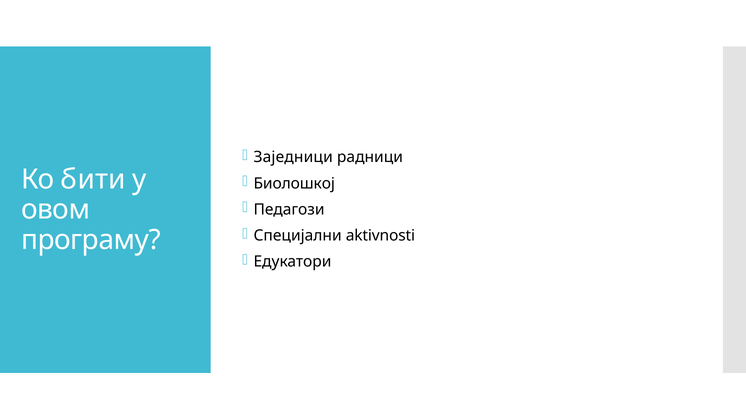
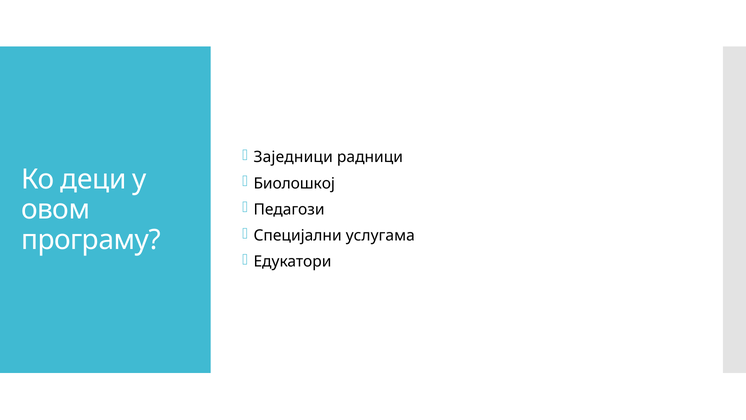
бити: бити -> деци (93, 179)
aktivnosti: aktivnosti -> услугама (380, 236)
